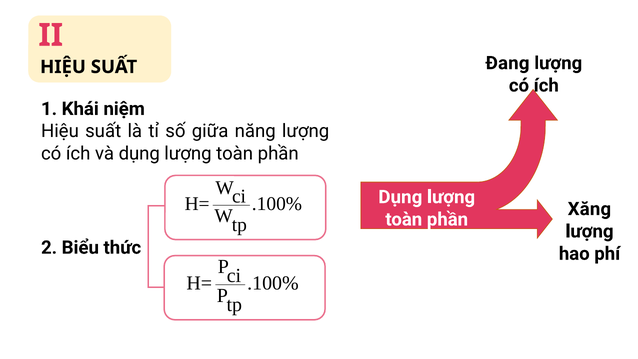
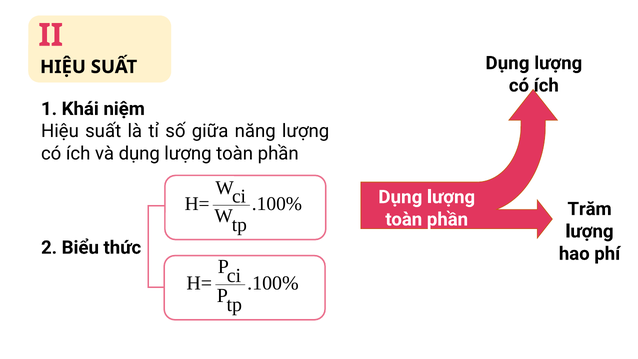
Đang: Đang -> Dụng (507, 63)
Xăng: Xăng -> Trăm (590, 209)
